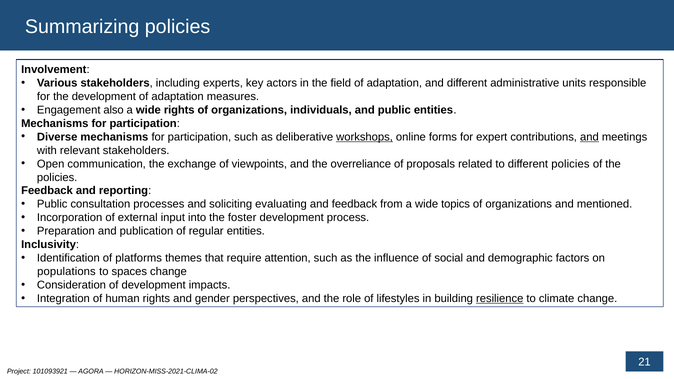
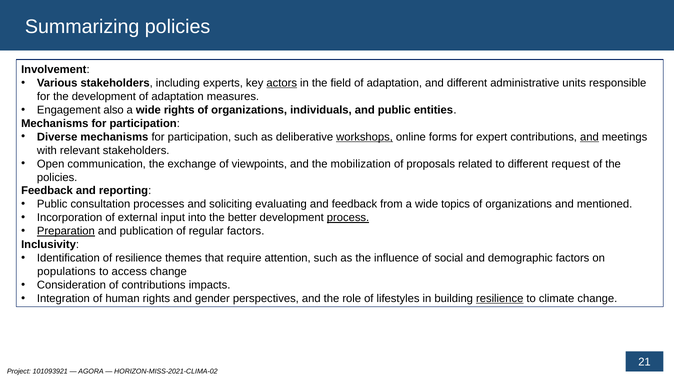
actors underline: none -> present (282, 83)
overreliance: overreliance -> mobilization (361, 164)
different policies: policies -> request (570, 164)
foster: foster -> better (242, 218)
process underline: none -> present (348, 218)
Preparation underline: none -> present (66, 231)
regular entities: entities -> factors (246, 231)
of platforms: platforms -> resilience (139, 258)
spaces: spaces -> access (129, 272)
of development: development -> contributions (154, 285)
